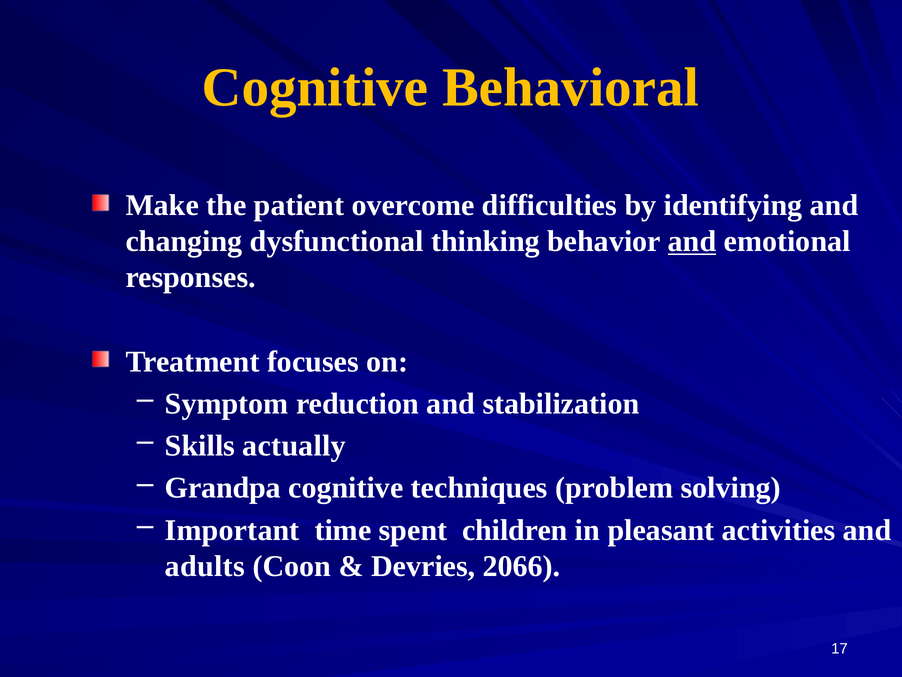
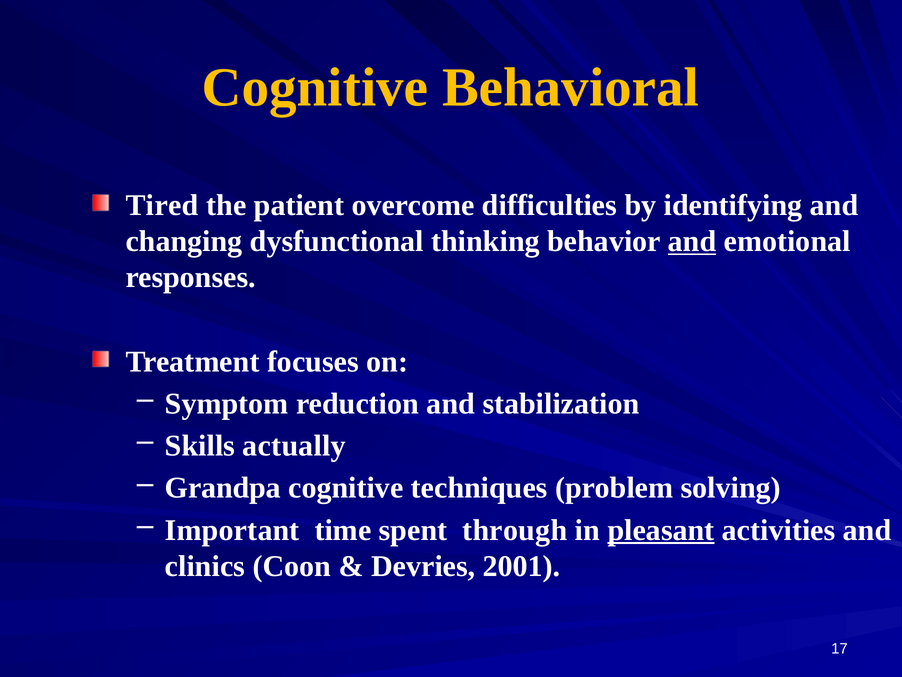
Make: Make -> Tired (162, 205)
children: children -> through (515, 530)
pleasant underline: none -> present (661, 530)
adults: adults -> clinics (205, 566)
2066: 2066 -> 2001 (522, 566)
